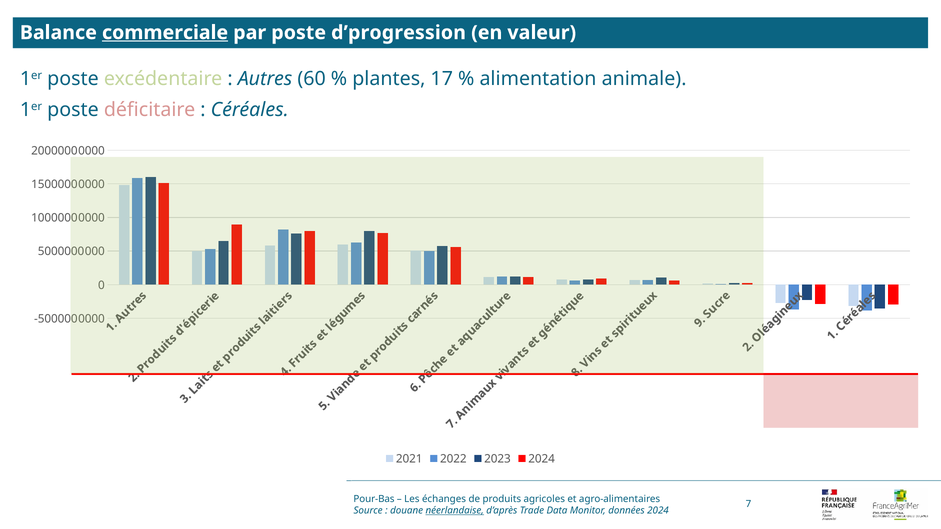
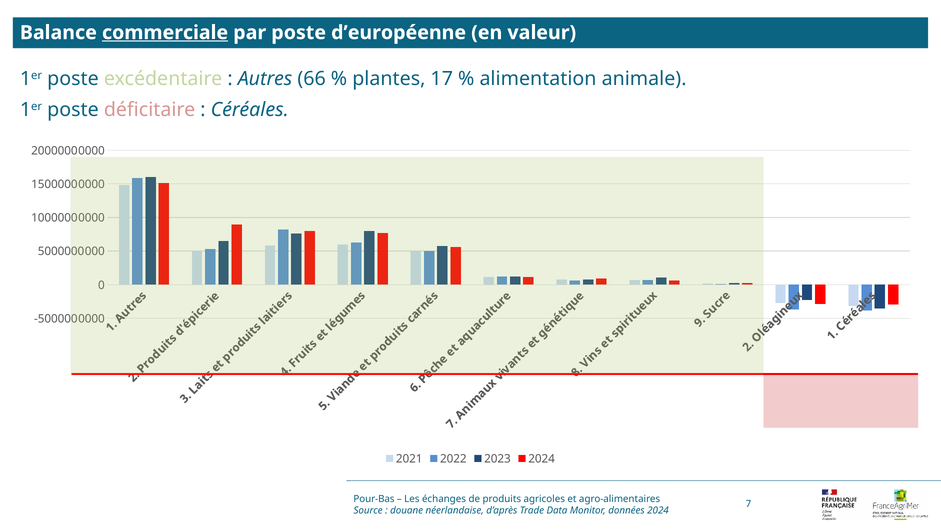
d’progression: d’progression -> d’européenne (399, 33)
60: 60 -> 66 (312, 79)
néerlandaise underline: present -> none (455, 511)
